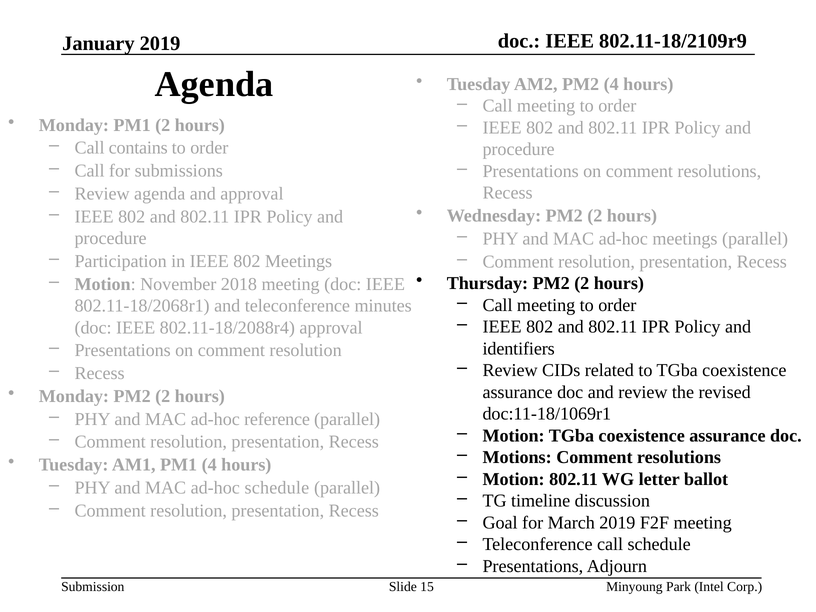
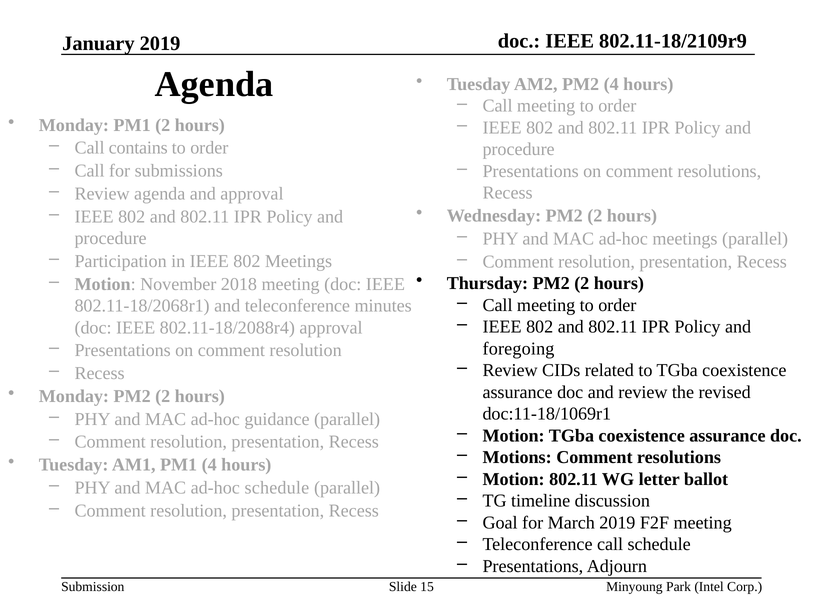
identifiers: identifiers -> foregoing (518, 349)
reference: reference -> guidance (277, 419)
